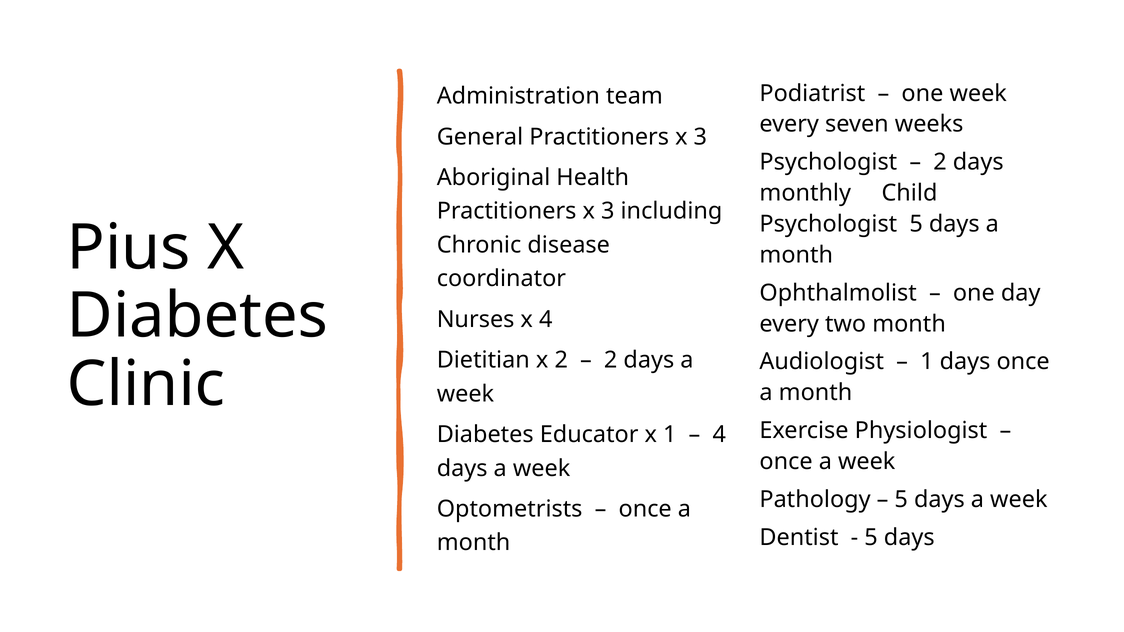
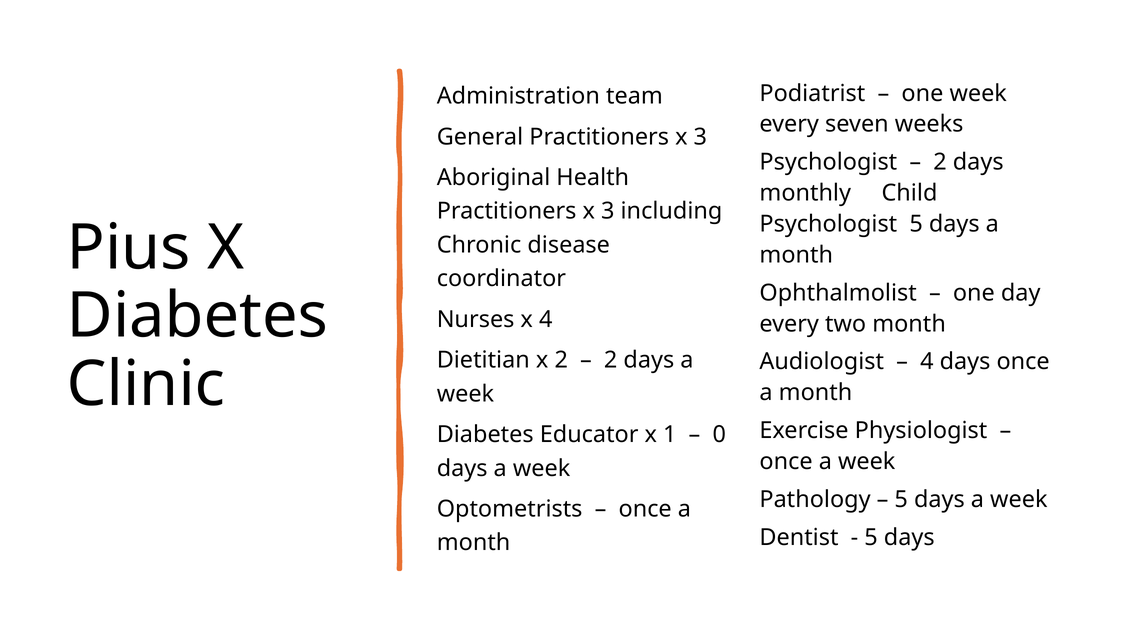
1: 1 -> 4 (927, 362)
4: 4 -> 0 (719, 435)
